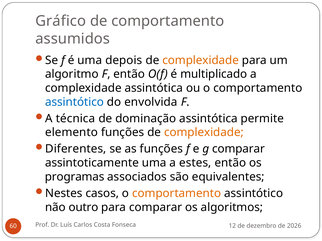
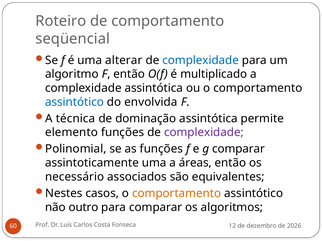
Gráfico: Gráfico -> Roteiro (61, 21)
assumidos: assumidos -> seqüencial (73, 39)
depois: depois -> alterar (124, 60)
complexidade colour: orange -> blue (201, 60)
complexidade colour: orange -> purple (204, 133)
Diferentes: Diferentes -> Polinomial (76, 149)
estes: estes -> áreas (195, 163)
programas: programas -> necessário (75, 177)
